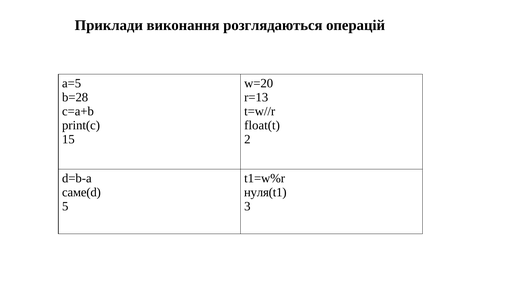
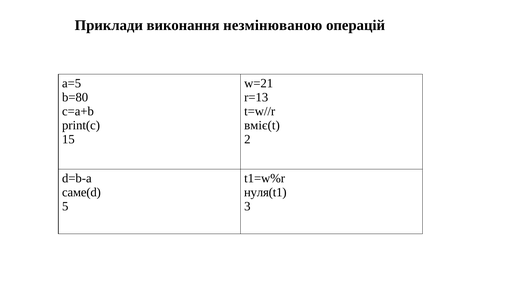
розглядаються: розглядаються -> незмінюваною (273, 25)
w=20: w=20 -> w=21 (259, 83)
b=28: b=28 -> b=80 (75, 97)
float(t: float(t -> вміє(t (262, 125)
